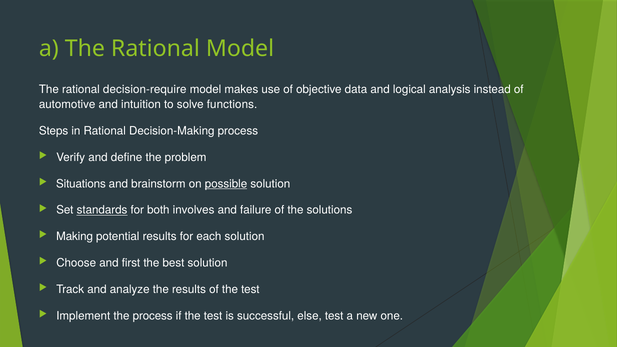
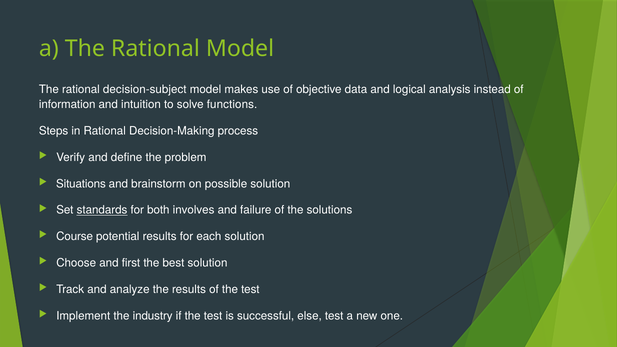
decision-require: decision-require -> decision-subject (145, 90)
automotive: automotive -> information (67, 105)
possible underline: present -> none (226, 184)
Making: Making -> Course (75, 237)
the process: process -> industry (153, 316)
